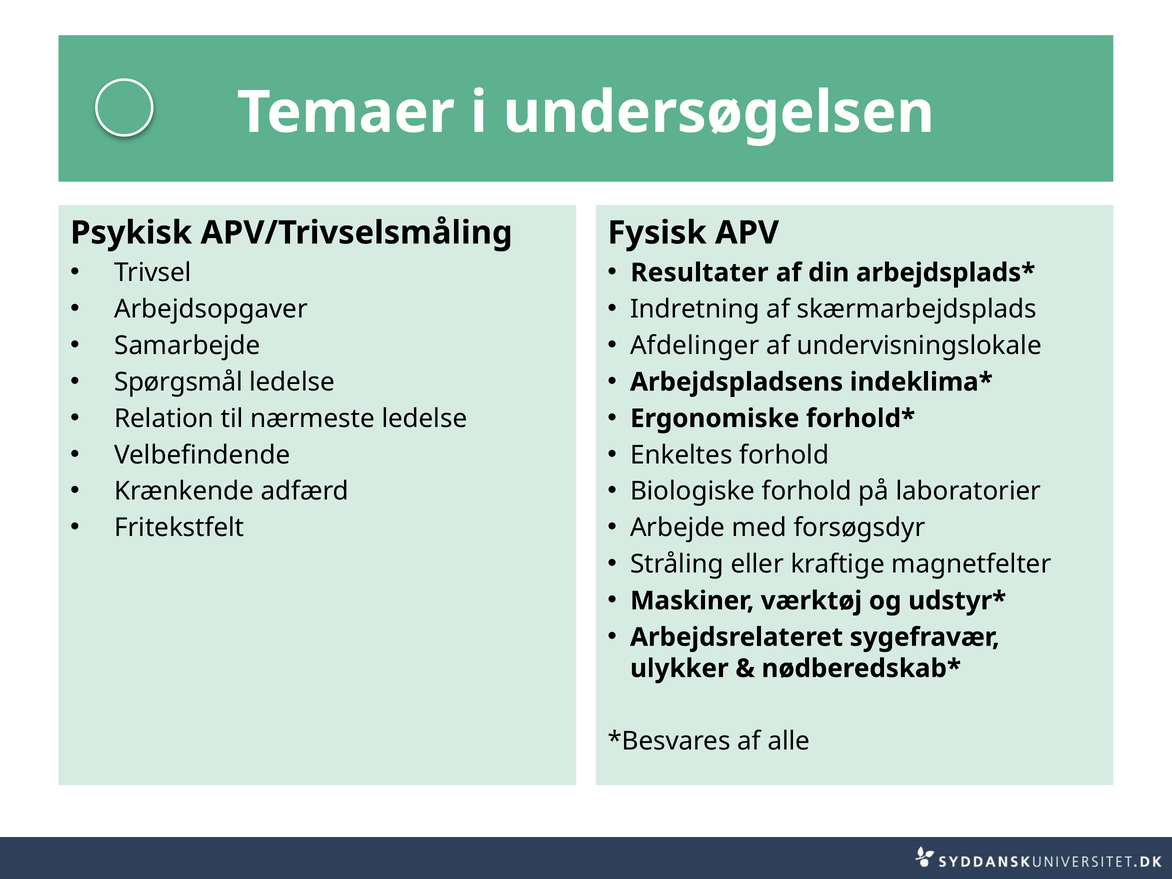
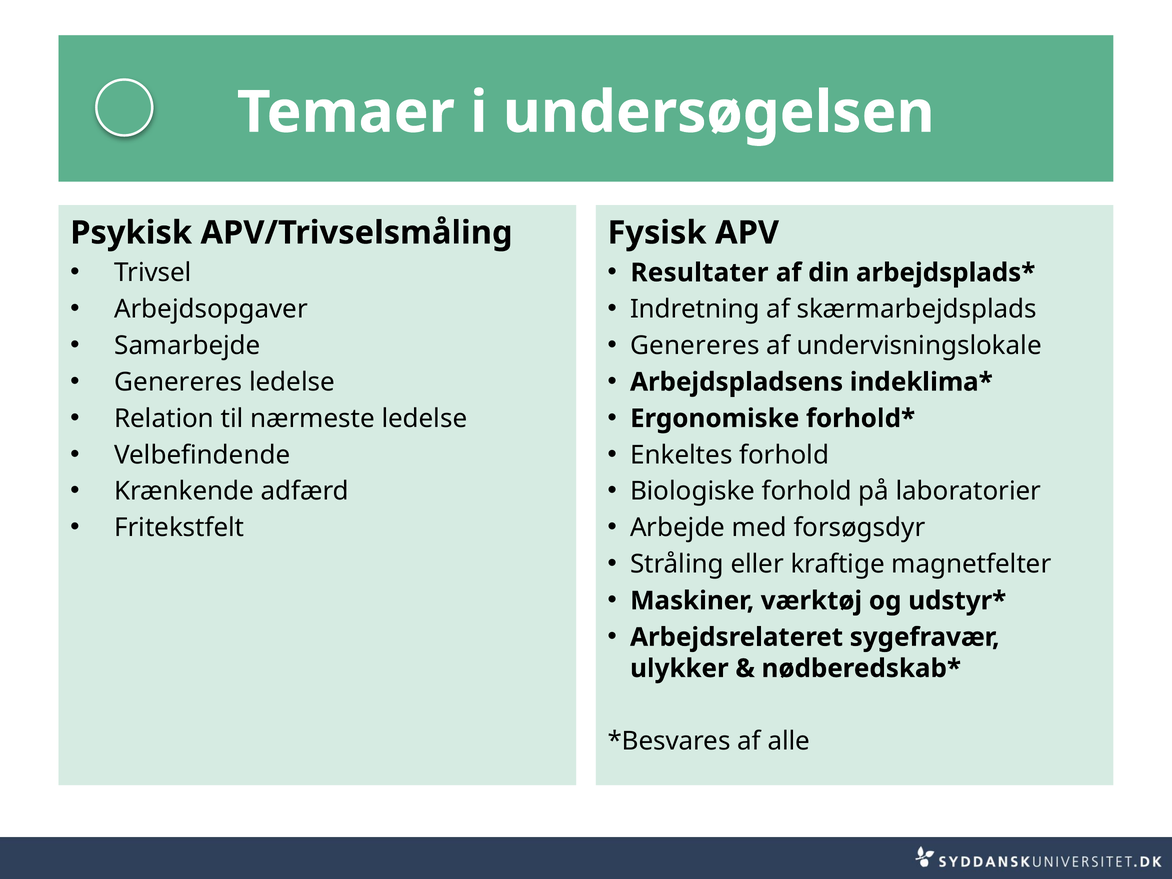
Afdelinger: Afdelinger -> Genereres (695, 346)
Spørgsmål: Spørgsmål -> Genereres (178, 382)
